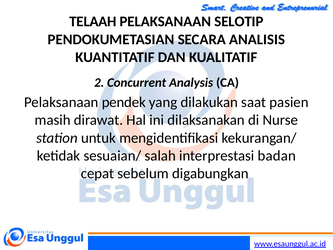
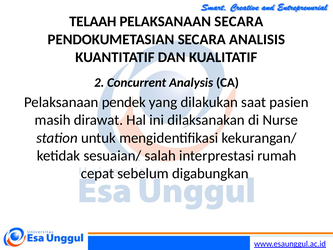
PELAKSANAAN SELOTIP: SELOTIP -> SECARA (239, 22)
badan: badan -> rumah (277, 156)
